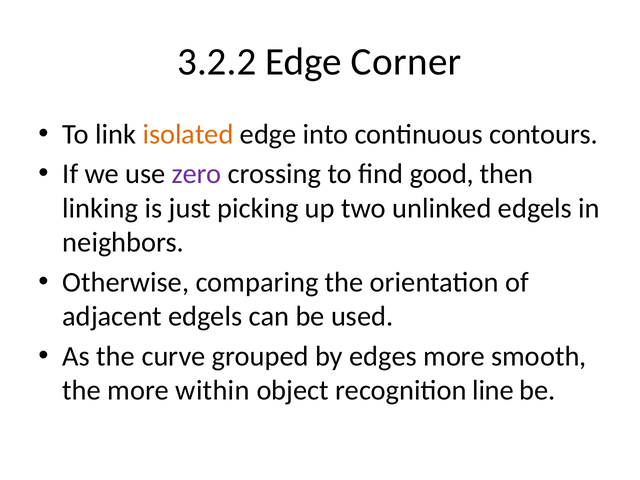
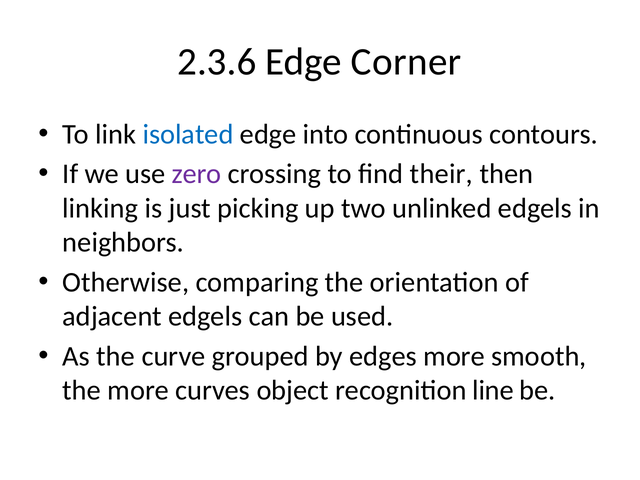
3.2.2: 3.2.2 -> 2.3.6 (217, 62)
isolated colour: orange -> blue (188, 134)
good: good -> their (441, 174)
within: within -> curves (213, 390)
